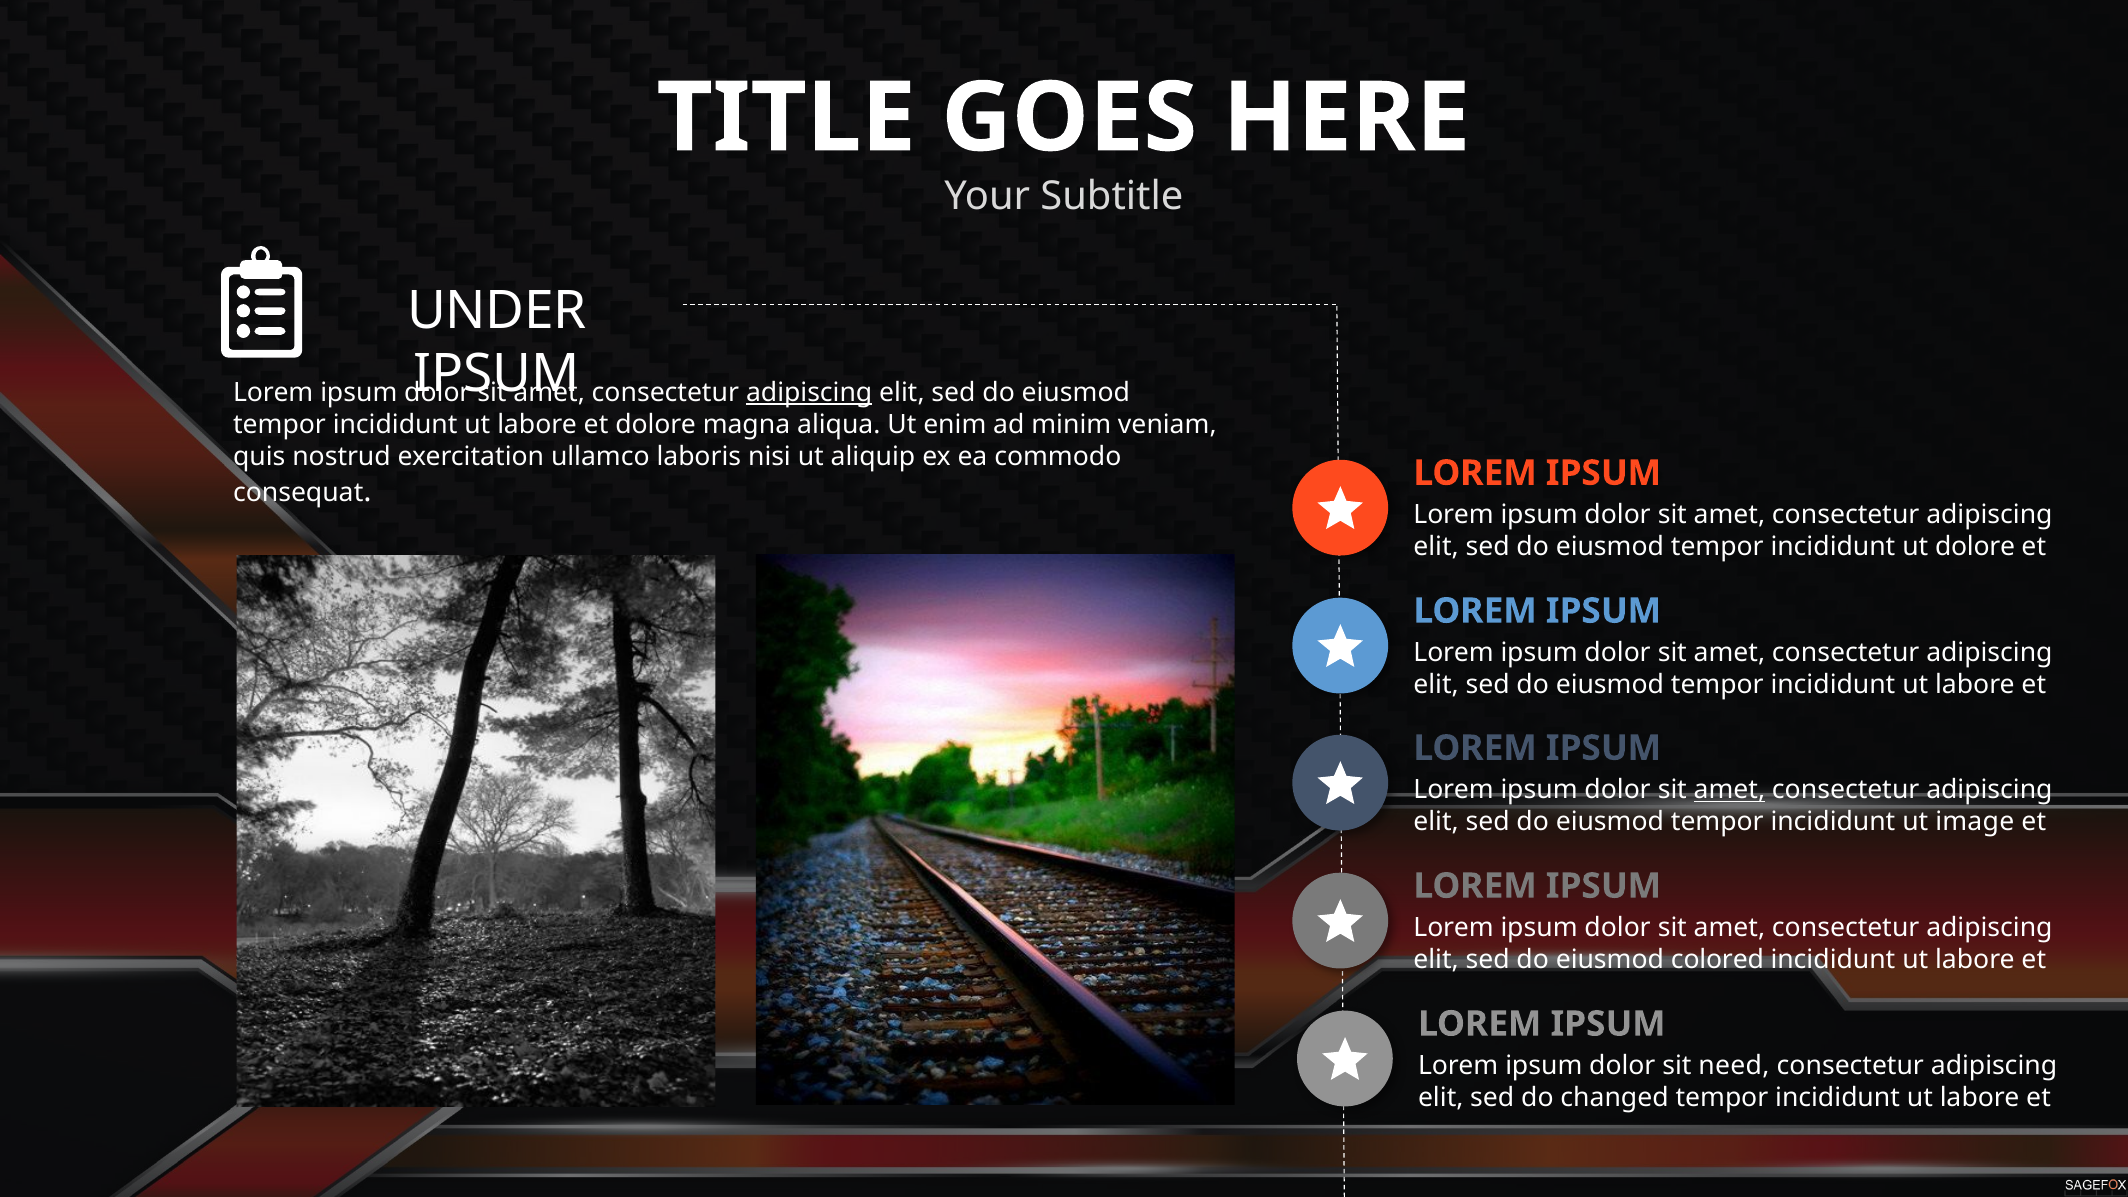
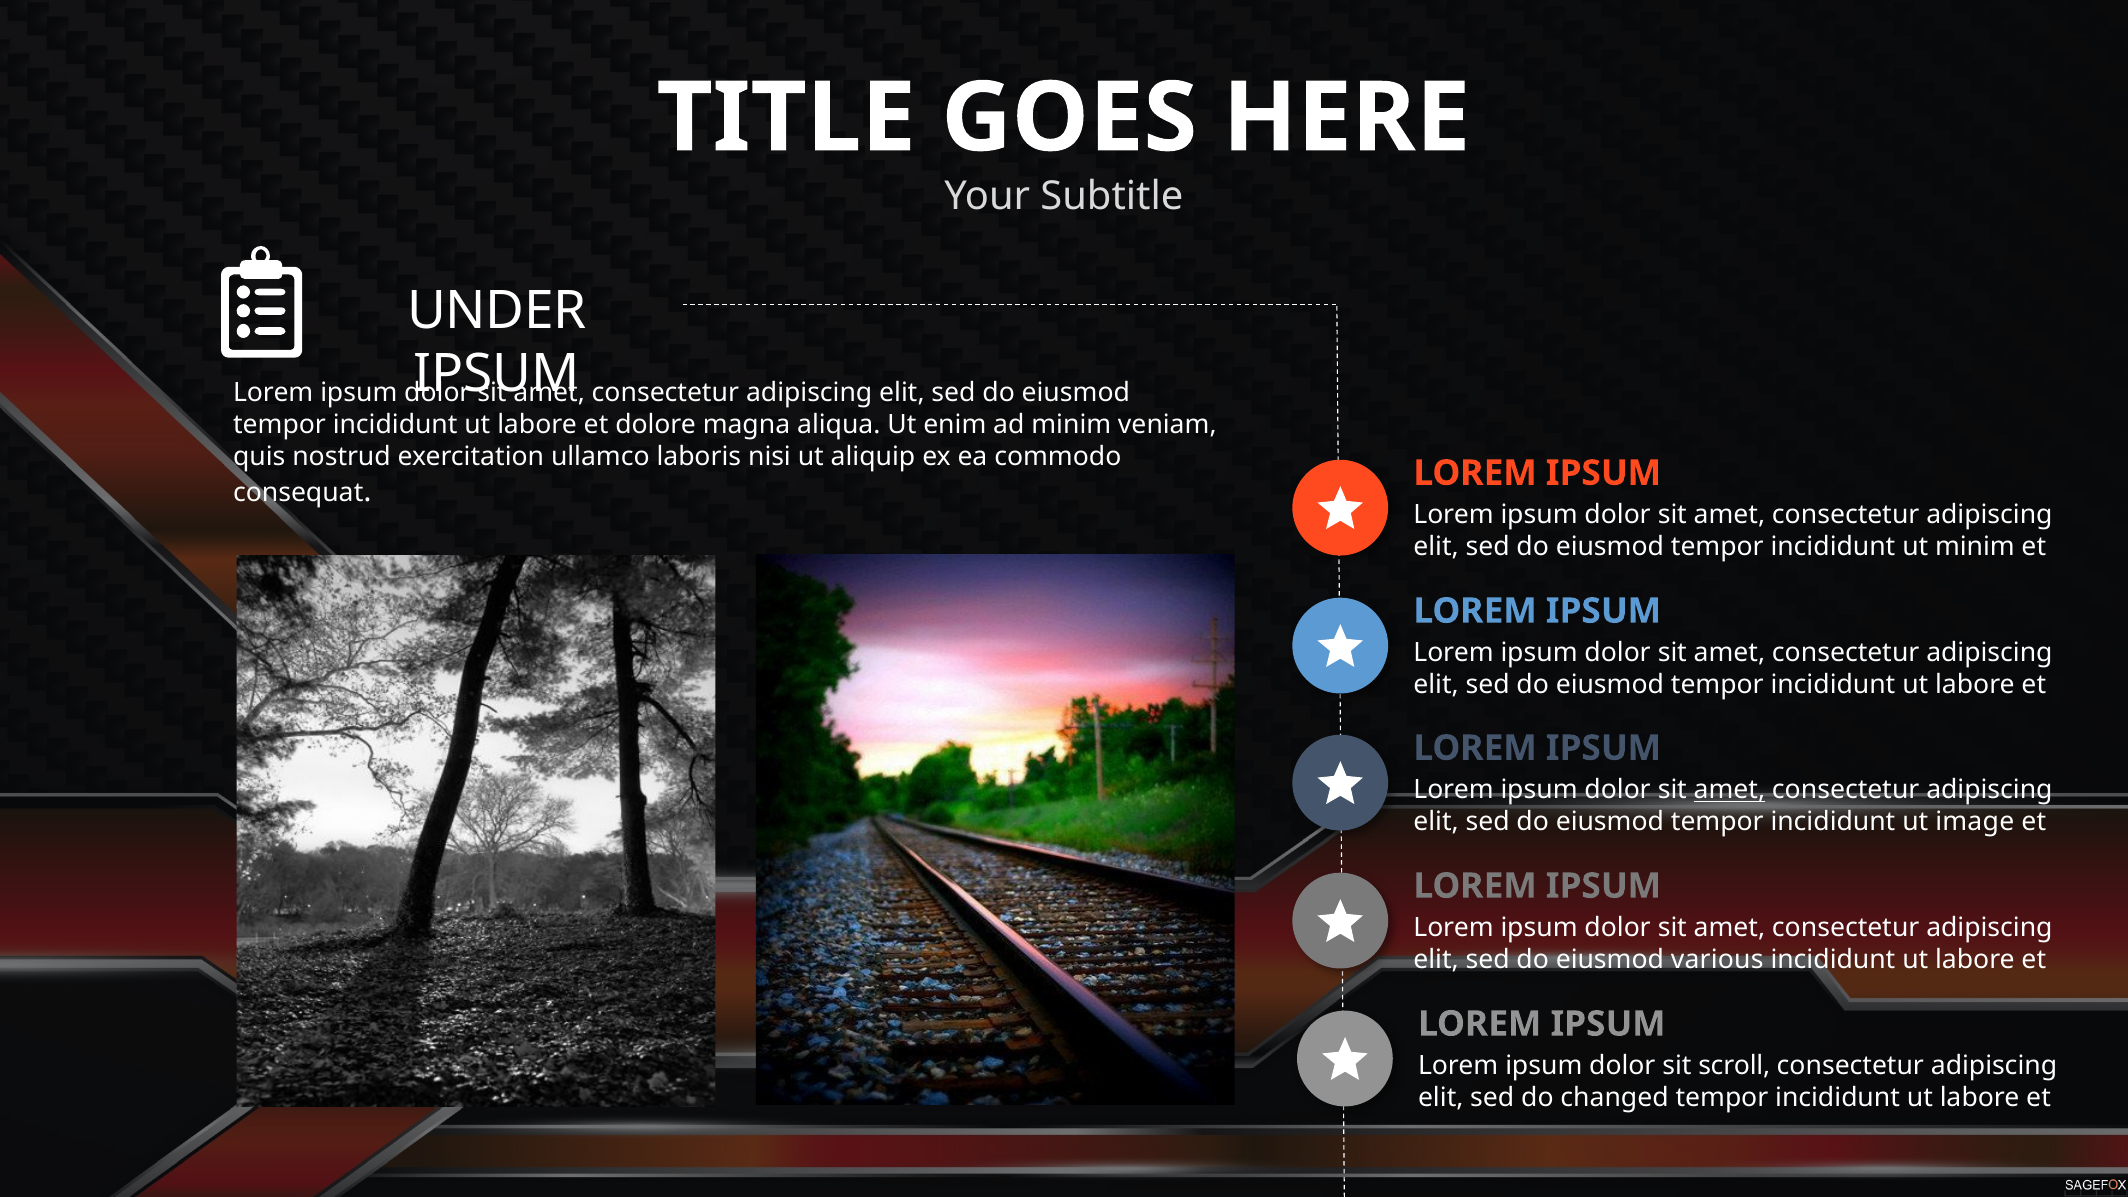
adipiscing underline: present -> none (809, 393)
ut dolore: dolore -> minim (1975, 547)
colored: colored -> various (1717, 960)
need: need -> scroll (1734, 1066)
